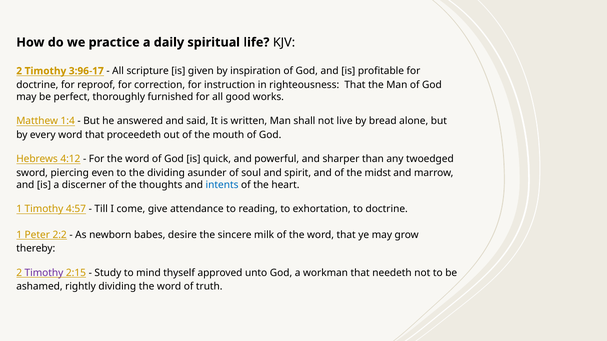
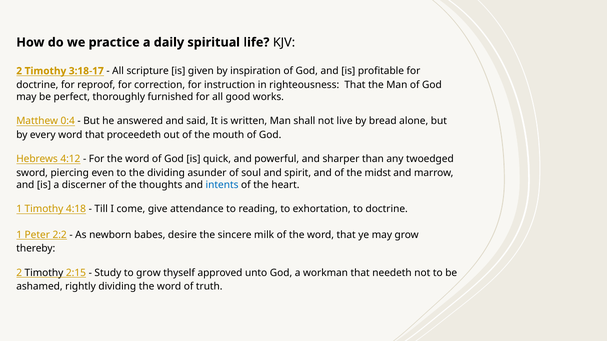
3:96-17: 3:96-17 -> 3:18-17 (86, 71)
1:4: 1:4 -> 0:4 (68, 121)
4:57: 4:57 -> 4:18 (76, 209)
Timothy colour: purple -> black (44, 273)
to mind: mind -> grow (148, 273)
